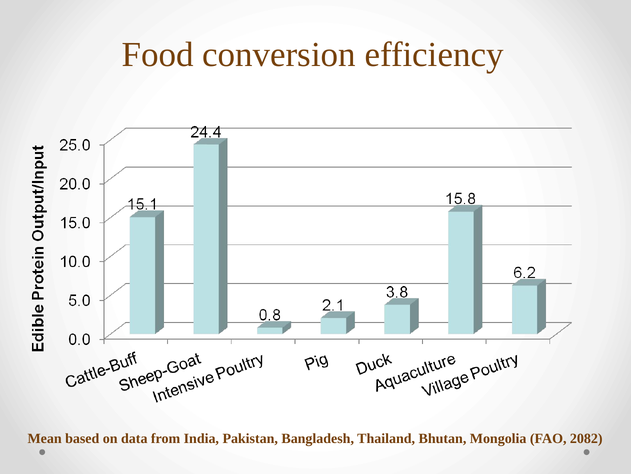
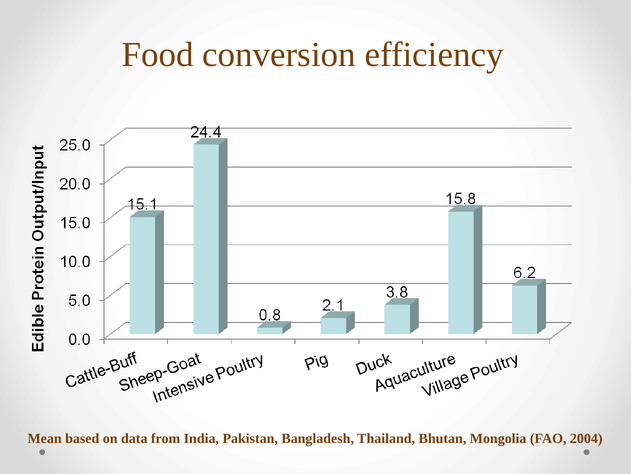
2082: 2082 -> 2004 (586, 438)
